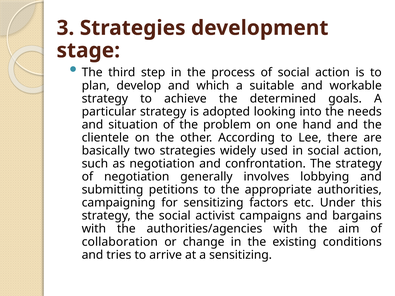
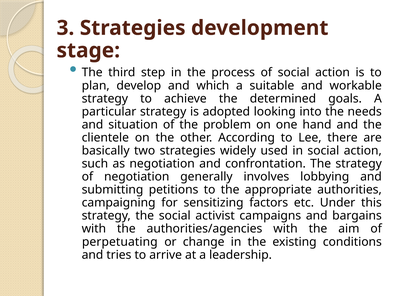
collaboration: collaboration -> perpetuating (120, 242)
a sensitizing: sensitizing -> leadership (241, 255)
